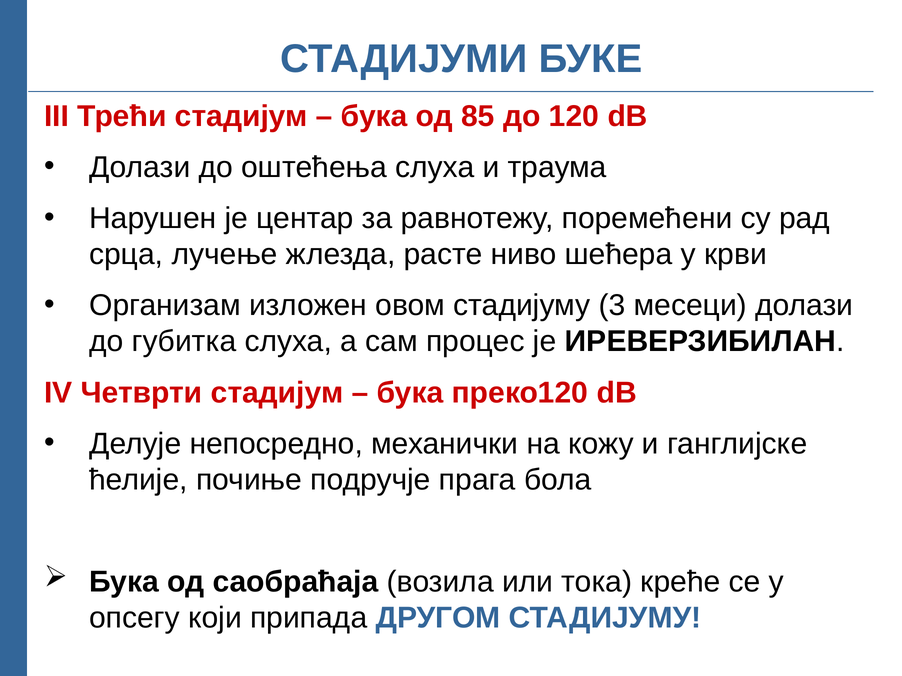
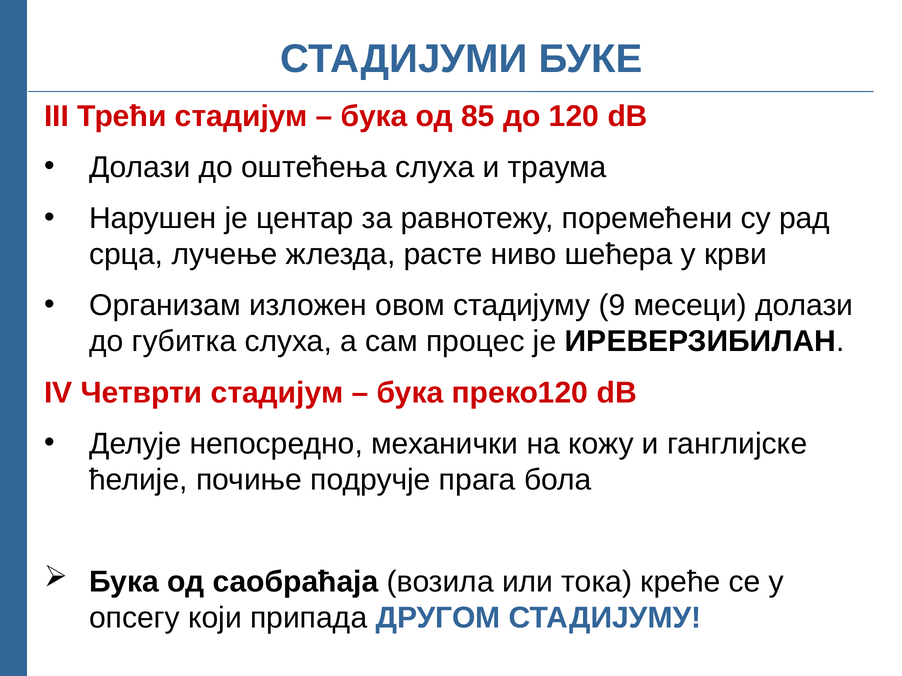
3: 3 -> 9 (612, 306)
